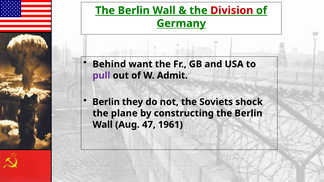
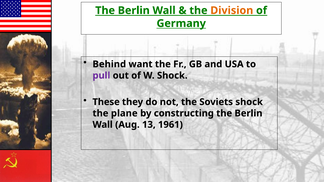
Division colour: red -> orange (232, 10)
W Admit: Admit -> Shock (172, 76)
Berlin: Berlin -> These (106, 102)
47: 47 -> 13 (149, 125)
